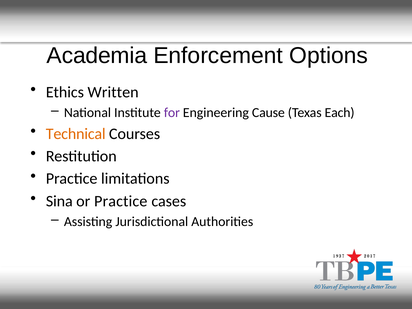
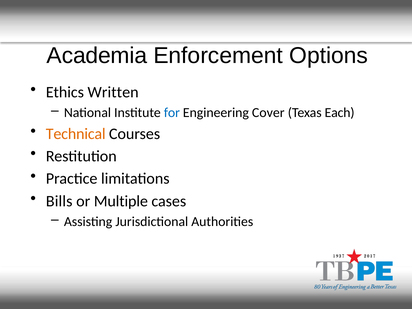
for colour: purple -> blue (172, 113)
Cause: Cause -> Cover (268, 113)
Sina: Sina -> Bills (59, 201)
or Practice: Practice -> Multiple (121, 201)
